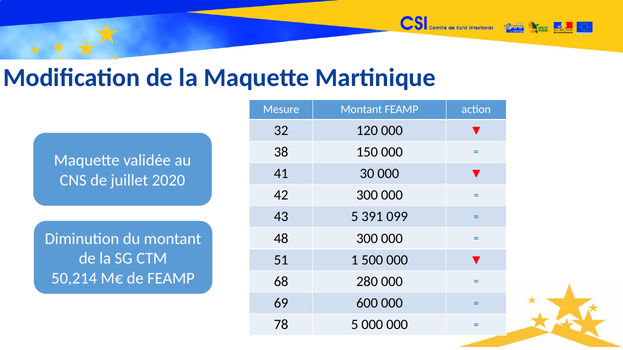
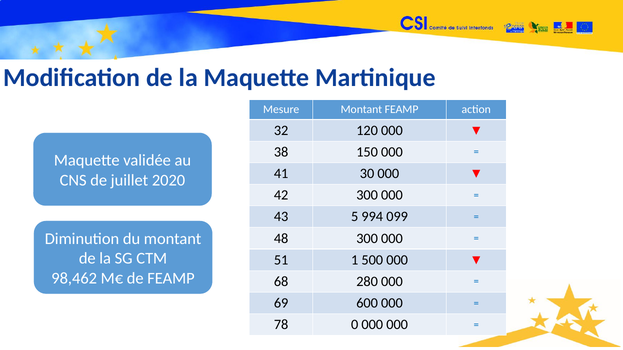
391: 391 -> 994 (372, 217)
50,214: 50,214 -> 98,462 (74, 279)
78 5: 5 -> 0 (355, 325)
